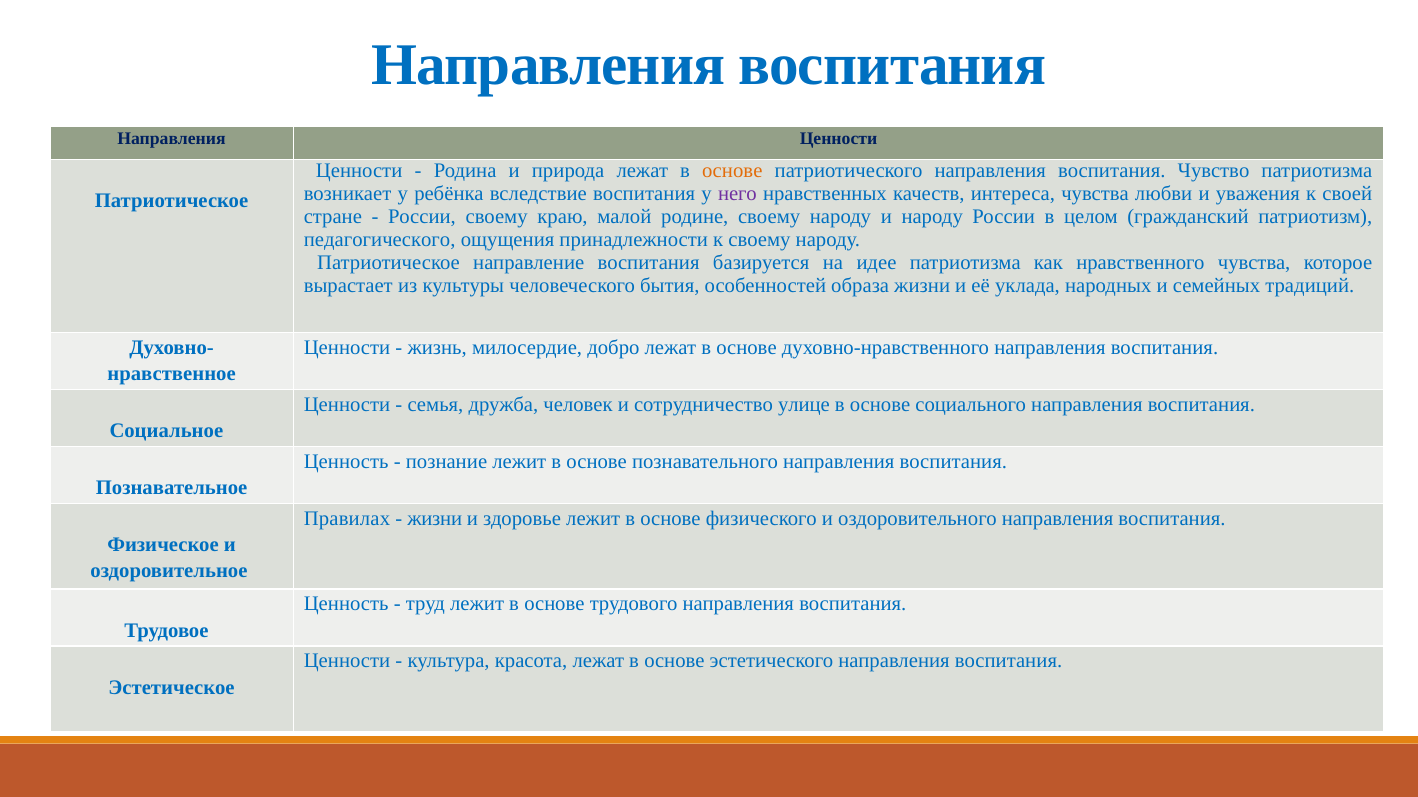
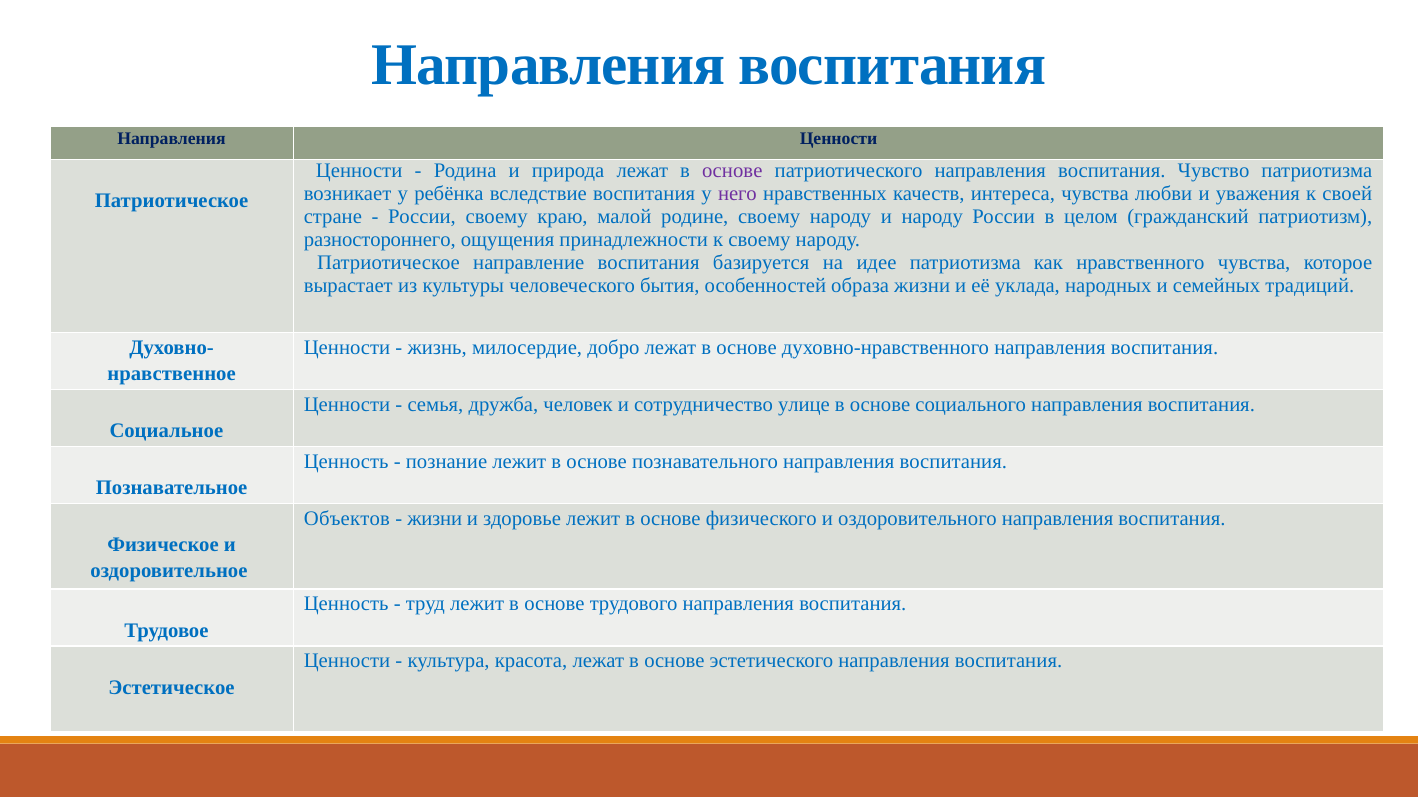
основе colour: orange -> purple (732, 171)
педагогического: педагогического -> разностороннего (380, 240)
Правилах: Правилах -> Объектов (347, 519)
